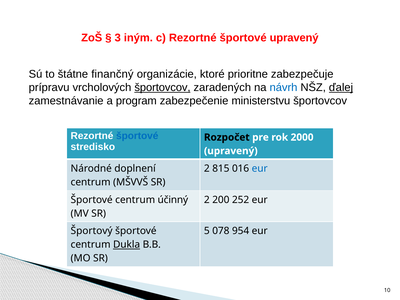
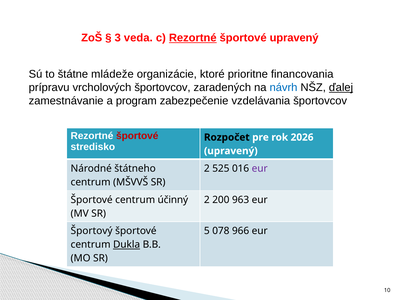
iným: iným -> veda (138, 38)
Rezortné underline: none -> present (193, 38)
finančný: finančný -> mládeže (112, 74)
zabezpečuje: zabezpečuje -> financovania (302, 74)
športovcov underline: present -> none (162, 88)
ministerstvu: ministerstvu -> vzdelávania (261, 101)
športové colour: blue -> red (137, 136)
2000: 2000 -> 2026 (302, 137)
doplnení: doplnení -> štátneho (135, 169)
815: 815 -> 525 (221, 169)
eur colour: blue -> purple (260, 169)
252: 252 -> 963 (241, 200)
954: 954 -> 966 (241, 231)
